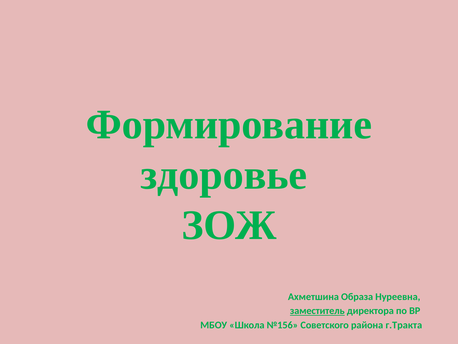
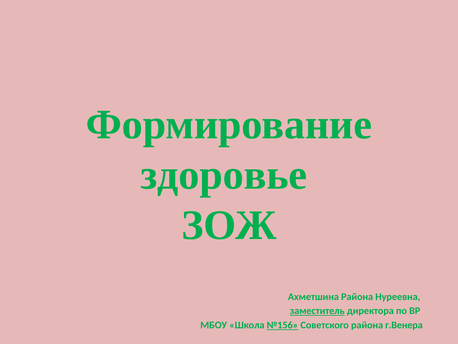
Ахметшина Образа: Образа -> Района (357, 296)
№156 underline: none -> present (282, 325)
г.Тракта: г.Тракта -> г.Венера (404, 325)
